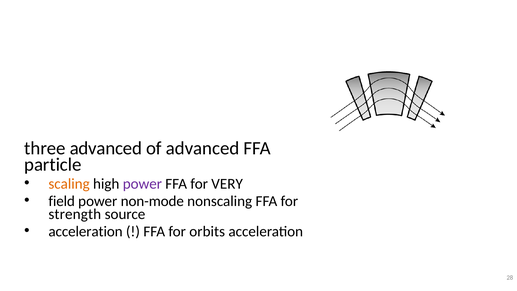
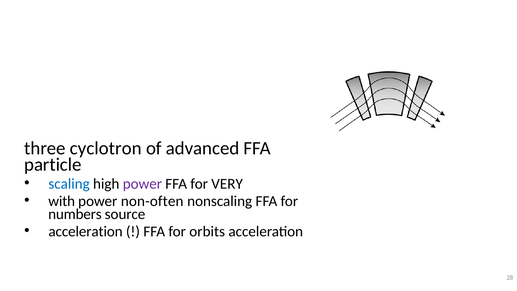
three advanced: advanced -> cyclotron (106, 148)
scaling colour: orange -> blue (69, 184)
field: field -> with (62, 201)
non-mode: non-mode -> non-often (152, 201)
strength: strength -> numbers (75, 214)
